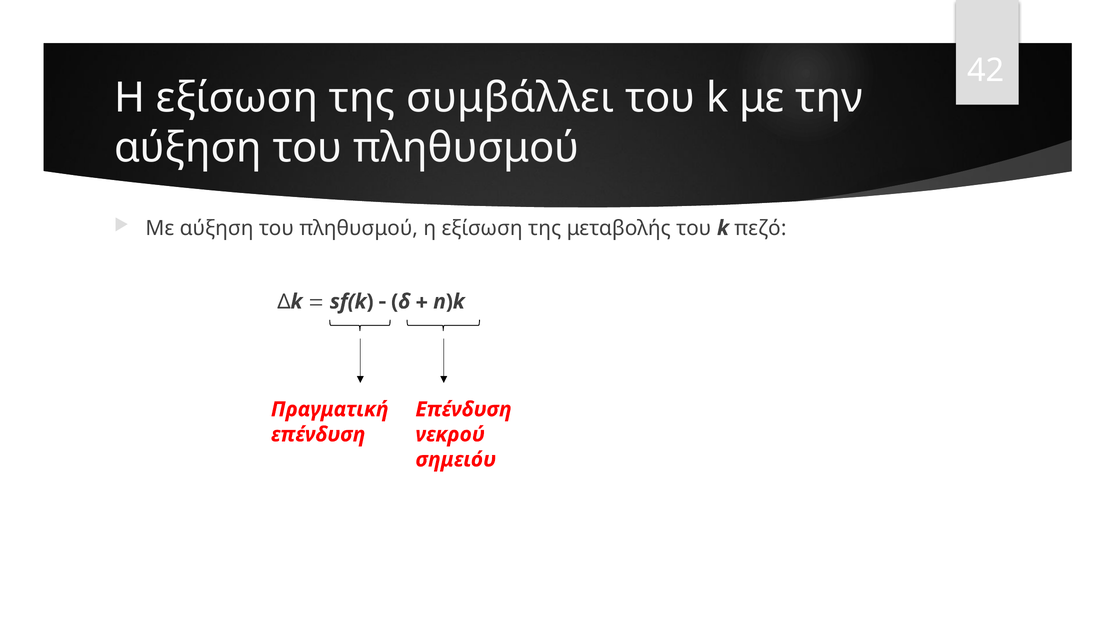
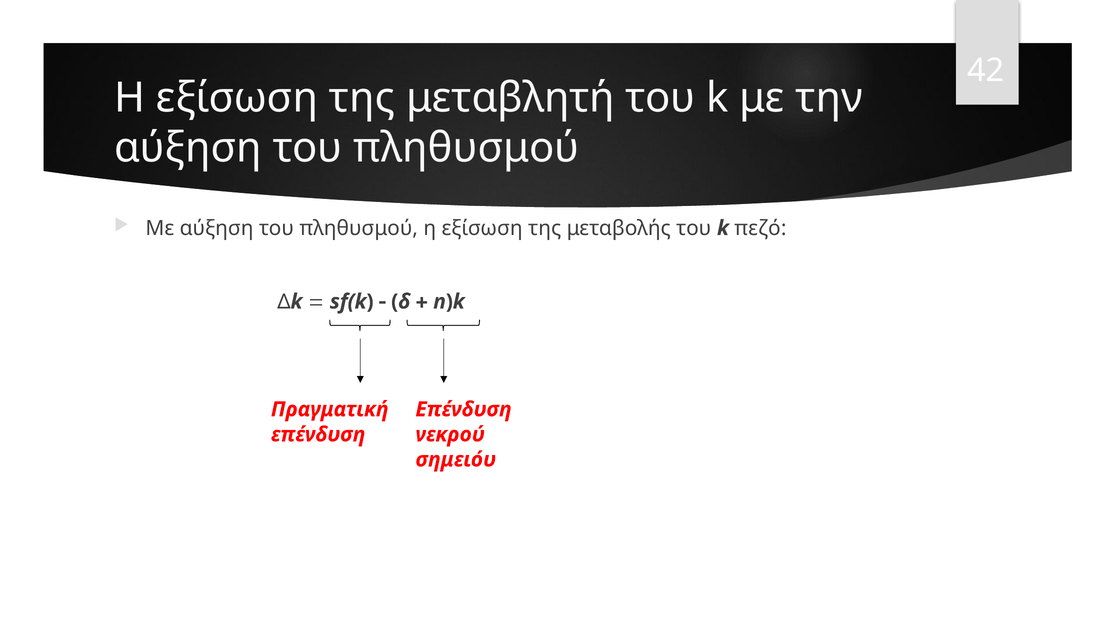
συμβάλλει: συμβάλλει -> μεταβλητή (510, 98)
